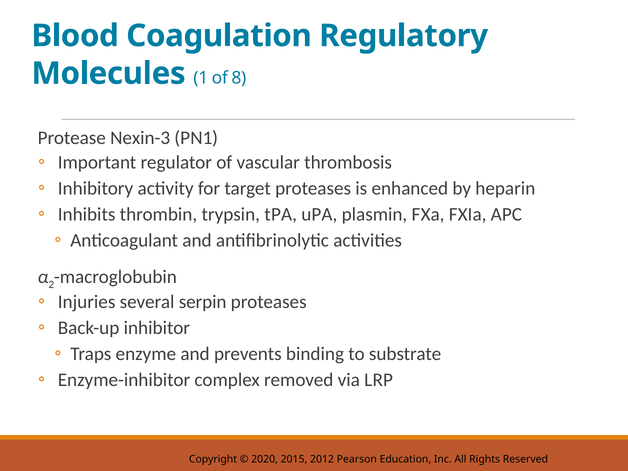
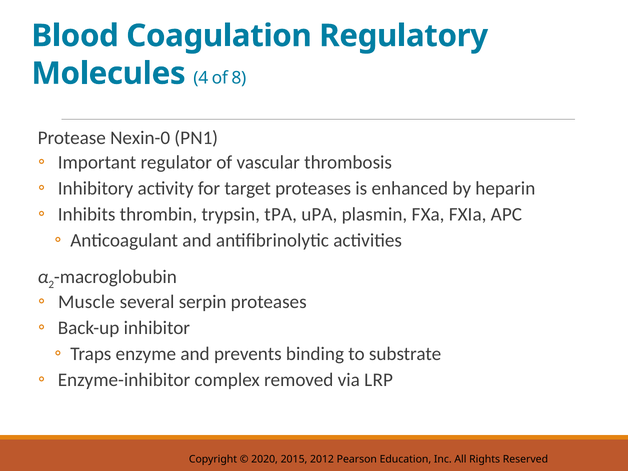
1: 1 -> 4 (201, 78)
Nexin-3: Nexin-3 -> Nexin-0 (140, 138)
Injuries: Injuries -> Muscle (86, 302)
